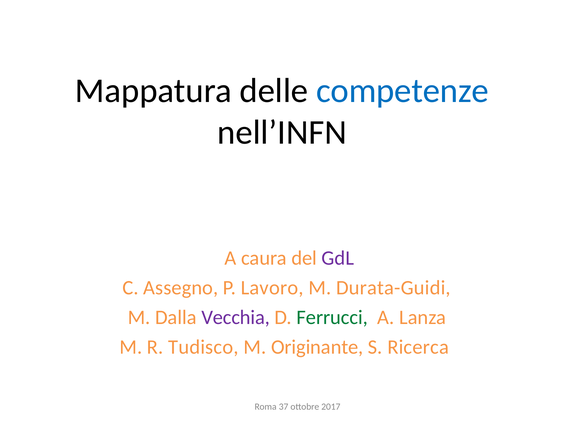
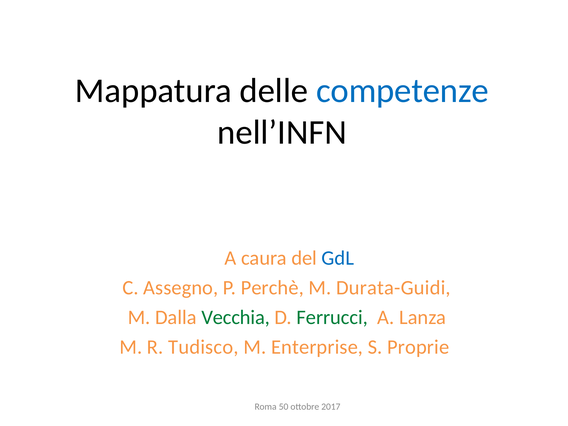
GdL colour: purple -> blue (338, 258)
Lavoro: Lavoro -> Perchè (272, 288)
Vecchia colour: purple -> green (236, 317)
Originante: Originante -> Enterprise (317, 347)
Ricerca: Ricerca -> Proprie (418, 347)
37: 37 -> 50 (284, 407)
